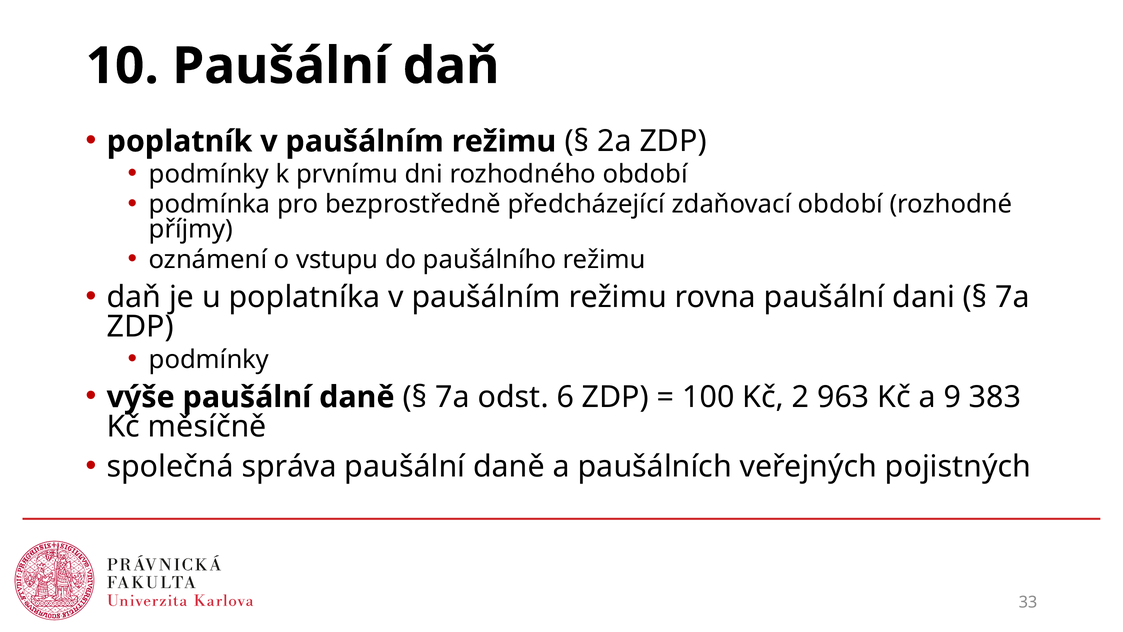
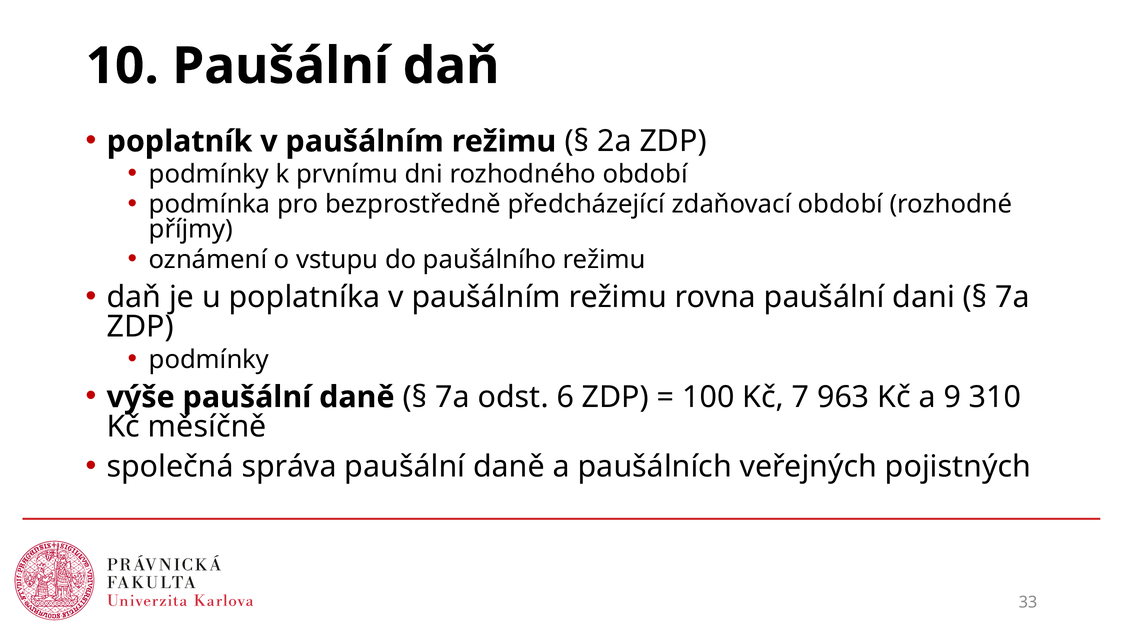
2: 2 -> 7 (800, 397)
383: 383 -> 310 (995, 397)
